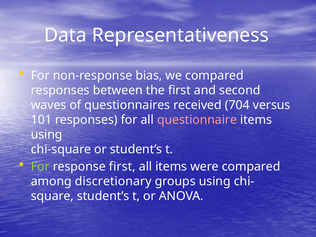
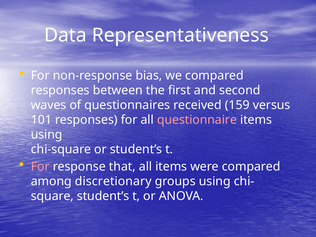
704: 704 -> 159 (237, 105)
For colour: light green -> pink (40, 167)
response first: first -> that (122, 167)
